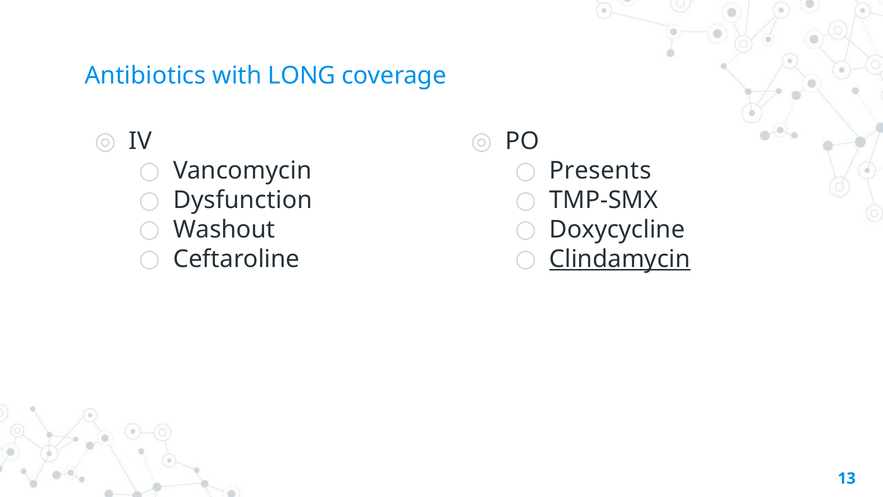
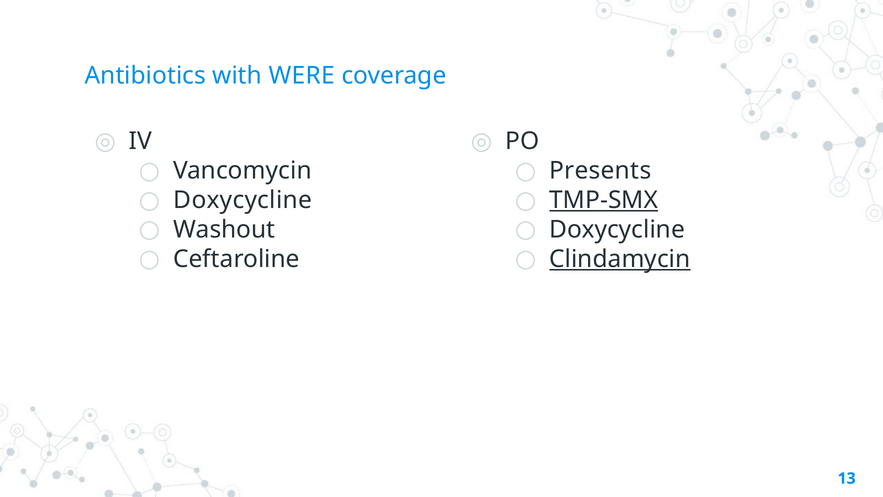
LONG: LONG -> WERE (302, 76)
Dysfunction: Dysfunction -> Doxycycline (243, 200)
TMP-SMX underline: none -> present (604, 200)
